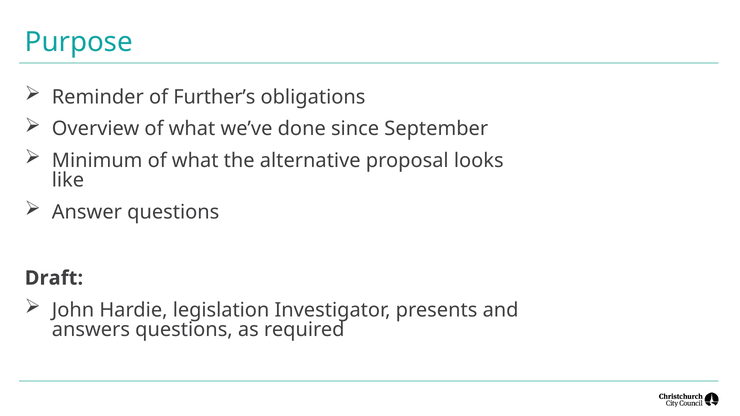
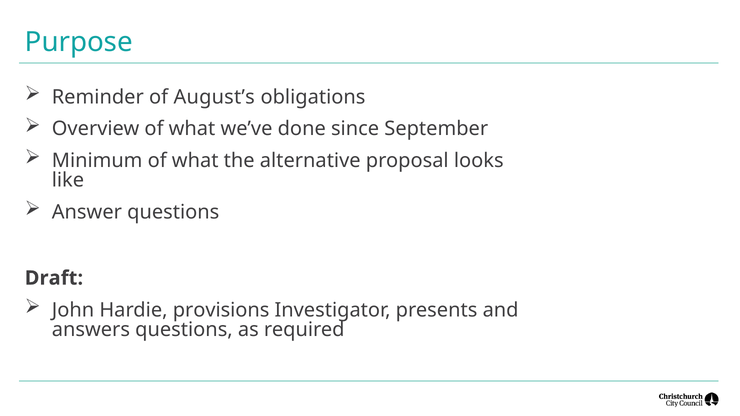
Further’s: Further’s -> August’s (214, 97)
legislation: legislation -> provisions (221, 310)
